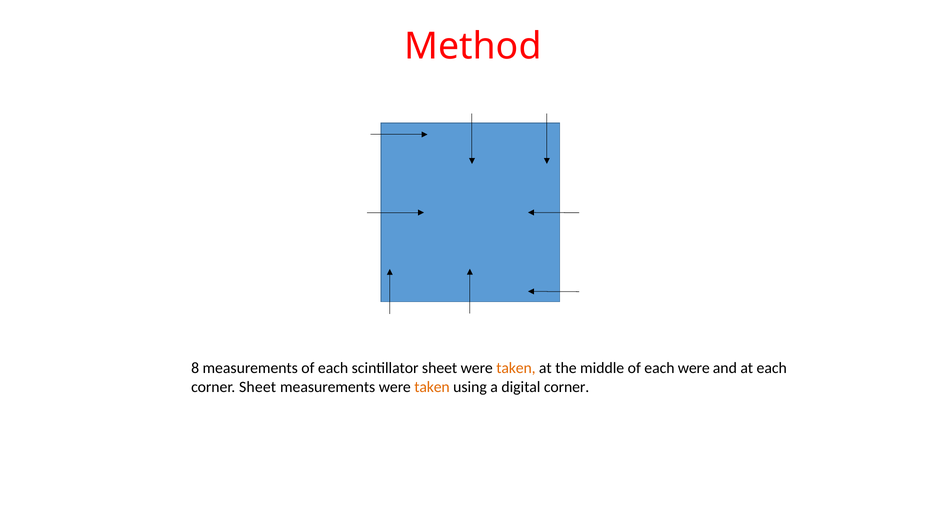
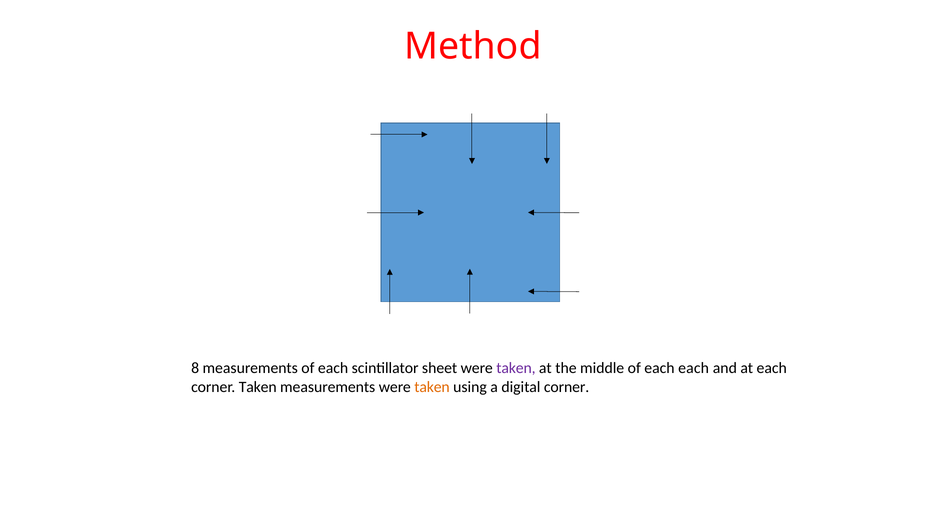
taken colour: orange -> purple (516, 368)
each were: were -> each (694, 368)
corner Sheet: Sheet -> Taken (258, 387)
